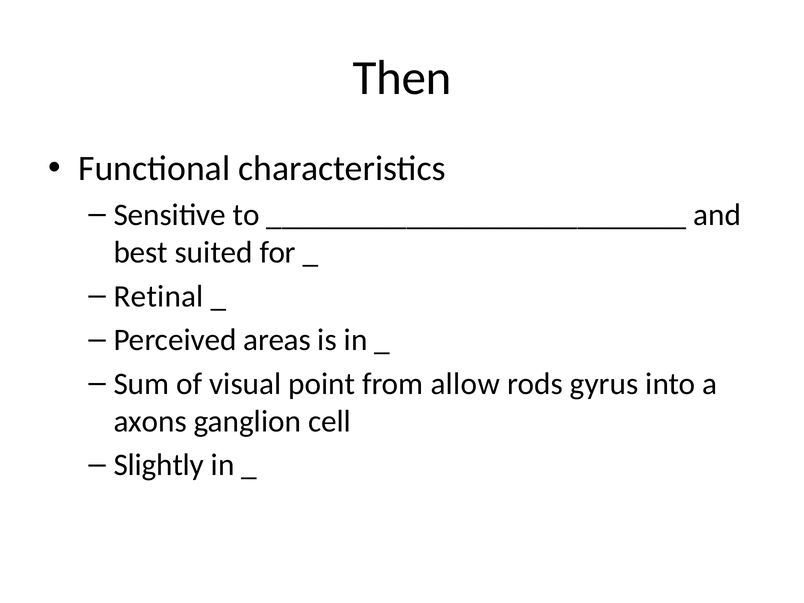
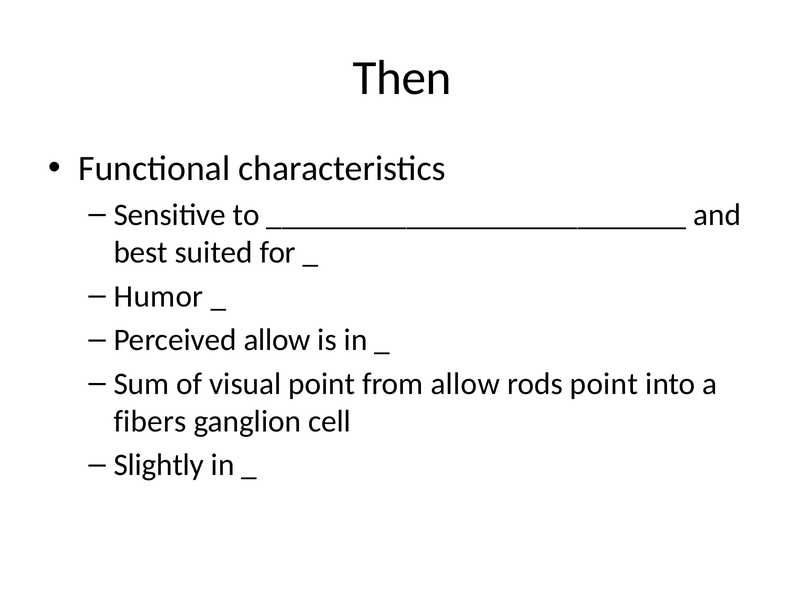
Retinal: Retinal -> Humor (159, 296)
Perceived areas: areas -> allow (277, 340)
rods gyrus: gyrus -> point (604, 384)
axons: axons -> fibers (150, 421)
